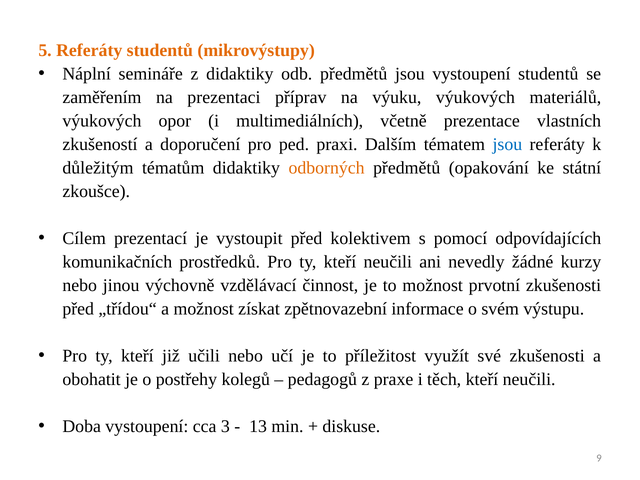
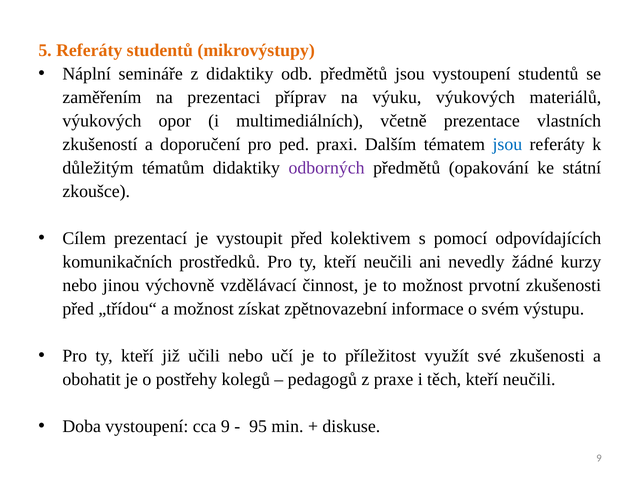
odborných colour: orange -> purple (327, 168)
cca 3: 3 -> 9 (225, 426)
13: 13 -> 95 (258, 426)
